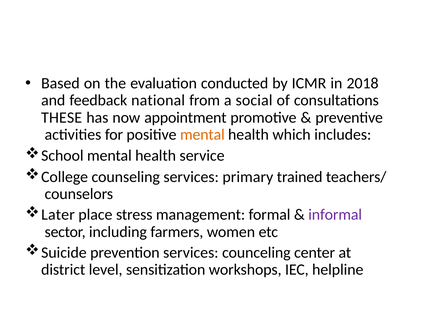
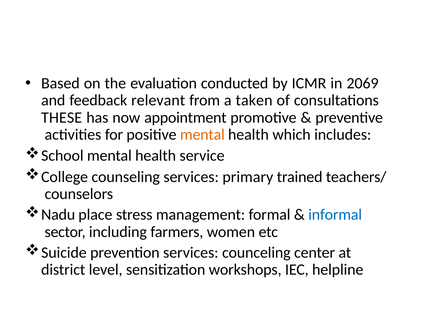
2018: 2018 -> 2069 (363, 83)
national: national -> relevant (158, 101)
social: social -> taken (254, 101)
Later: Later -> Nadu (58, 215)
informal colour: purple -> blue (335, 215)
